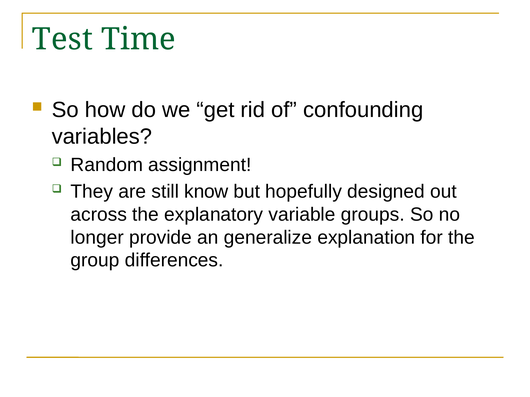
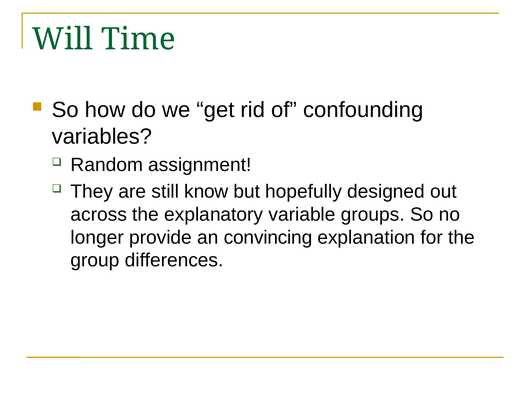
Test: Test -> Will (63, 39)
generalize: generalize -> convincing (268, 238)
